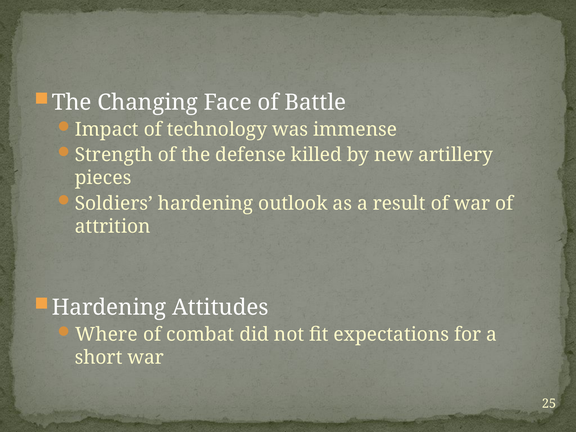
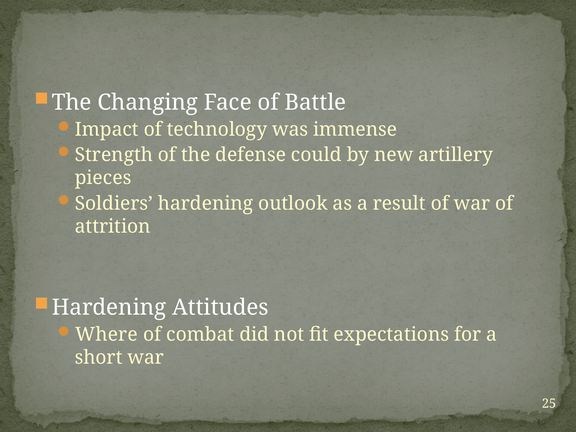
killed: killed -> could (316, 155)
